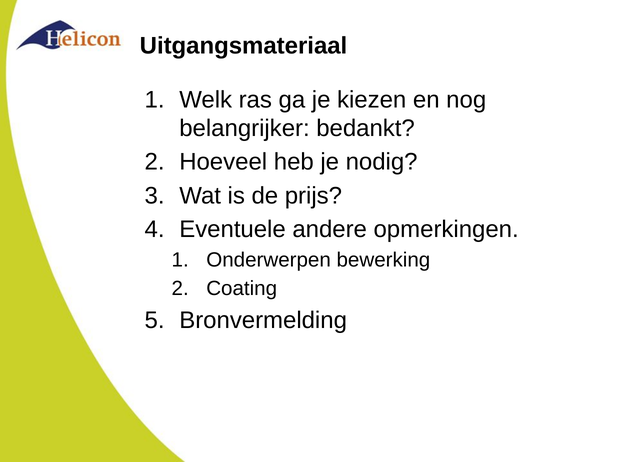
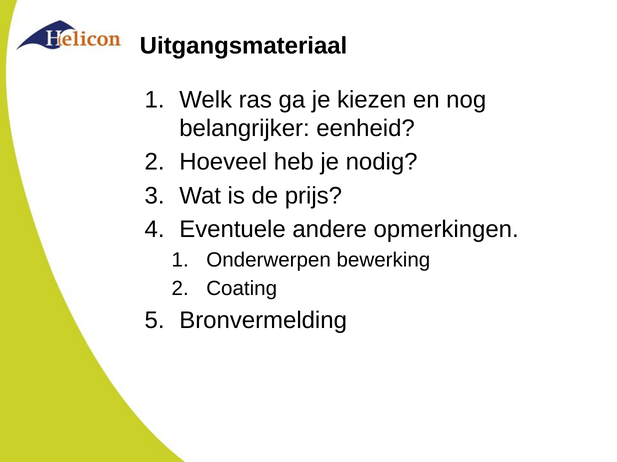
bedankt: bedankt -> eenheid (366, 129)
